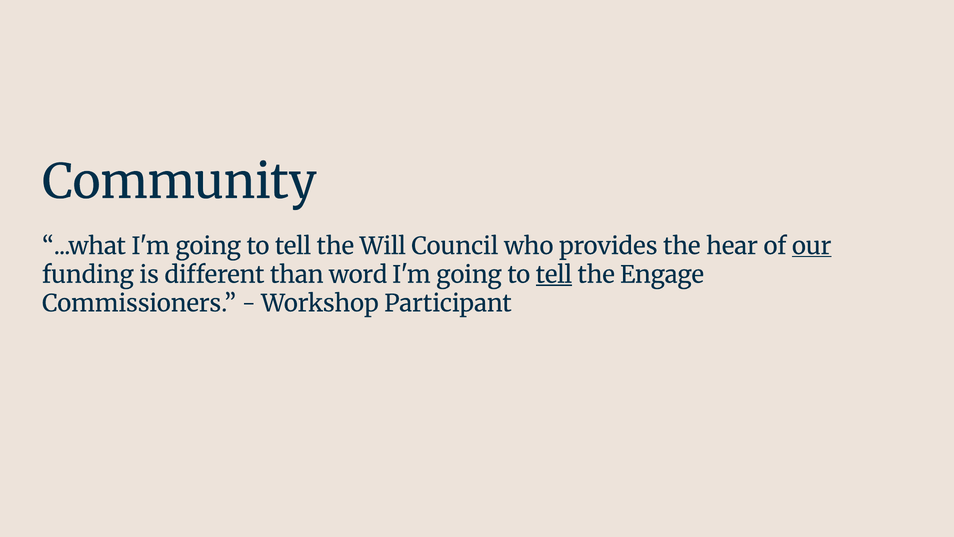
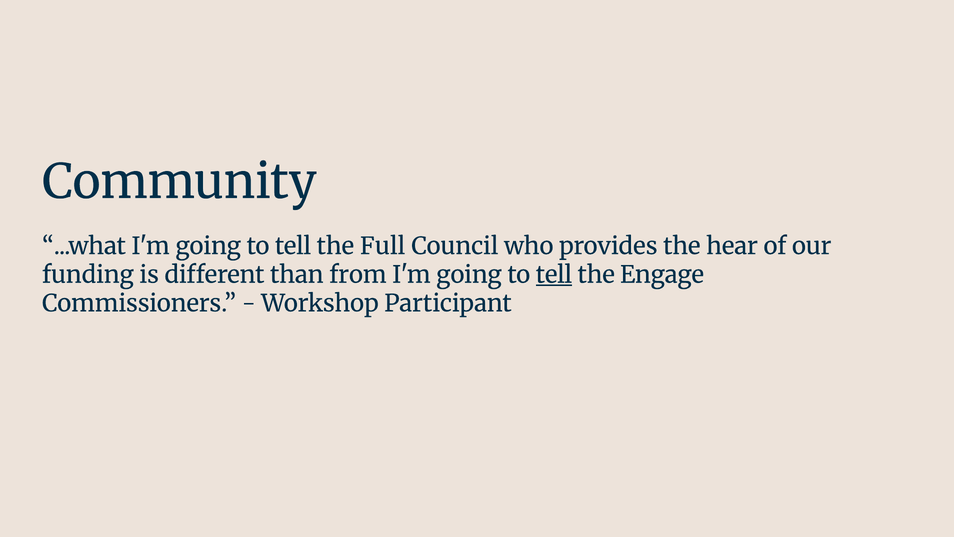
Will: Will -> Full (383, 246)
our underline: present -> none (812, 246)
word: word -> from (358, 275)
